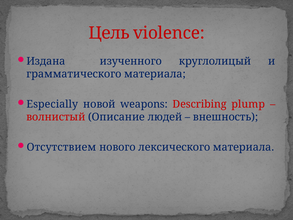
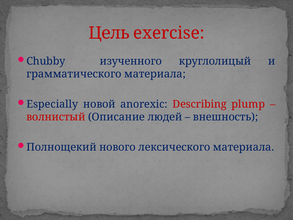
violence: violence -> exercise (169, 33)
Издана: Издана -> Chubby (46, 61)
weapons: weapons -> anorexic (144, 104)
Отсутствием: Отсутствием -> Полнощекий (62, 147)
